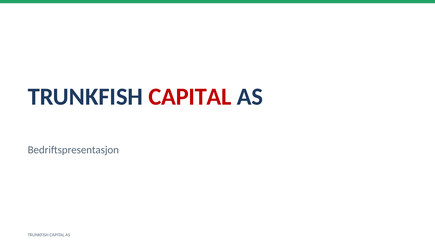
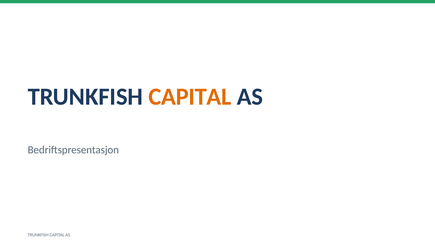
CAPITAL colour: red -> orange (190, 96)
